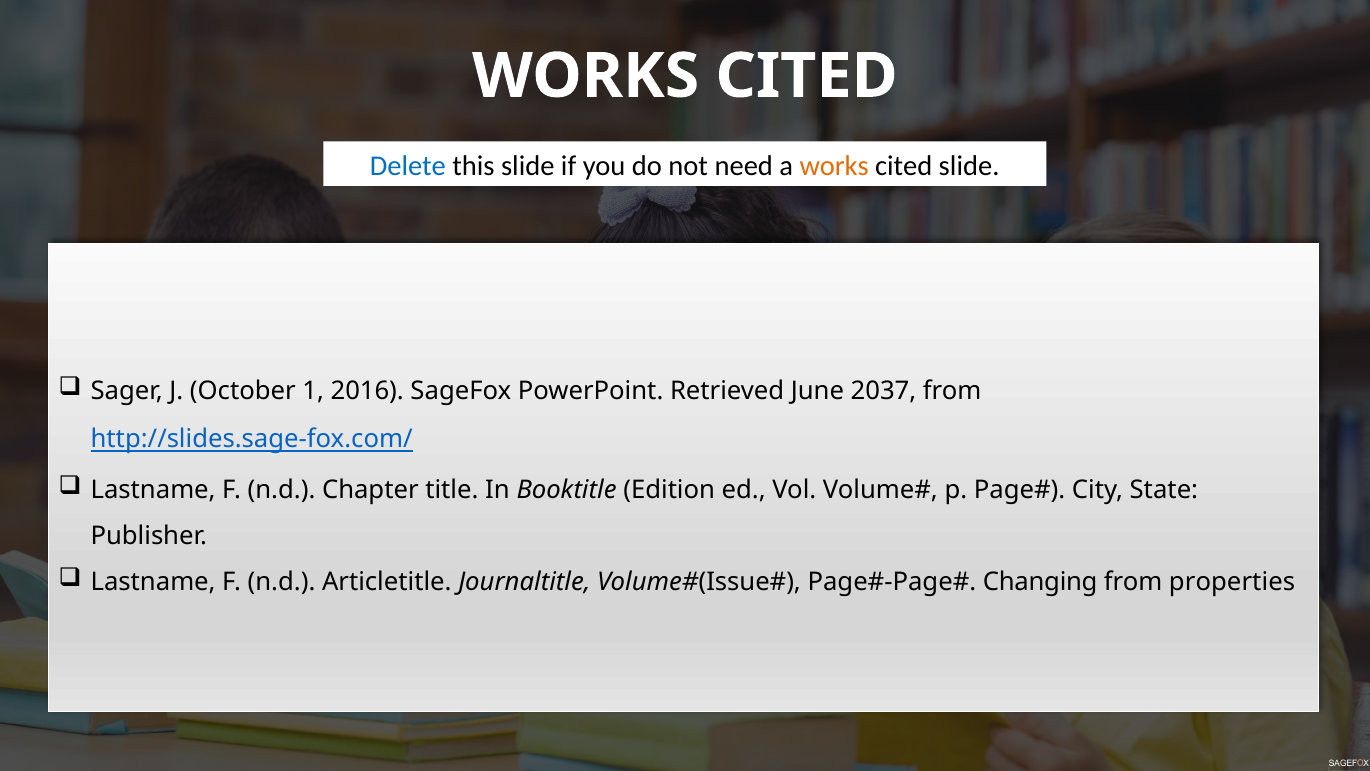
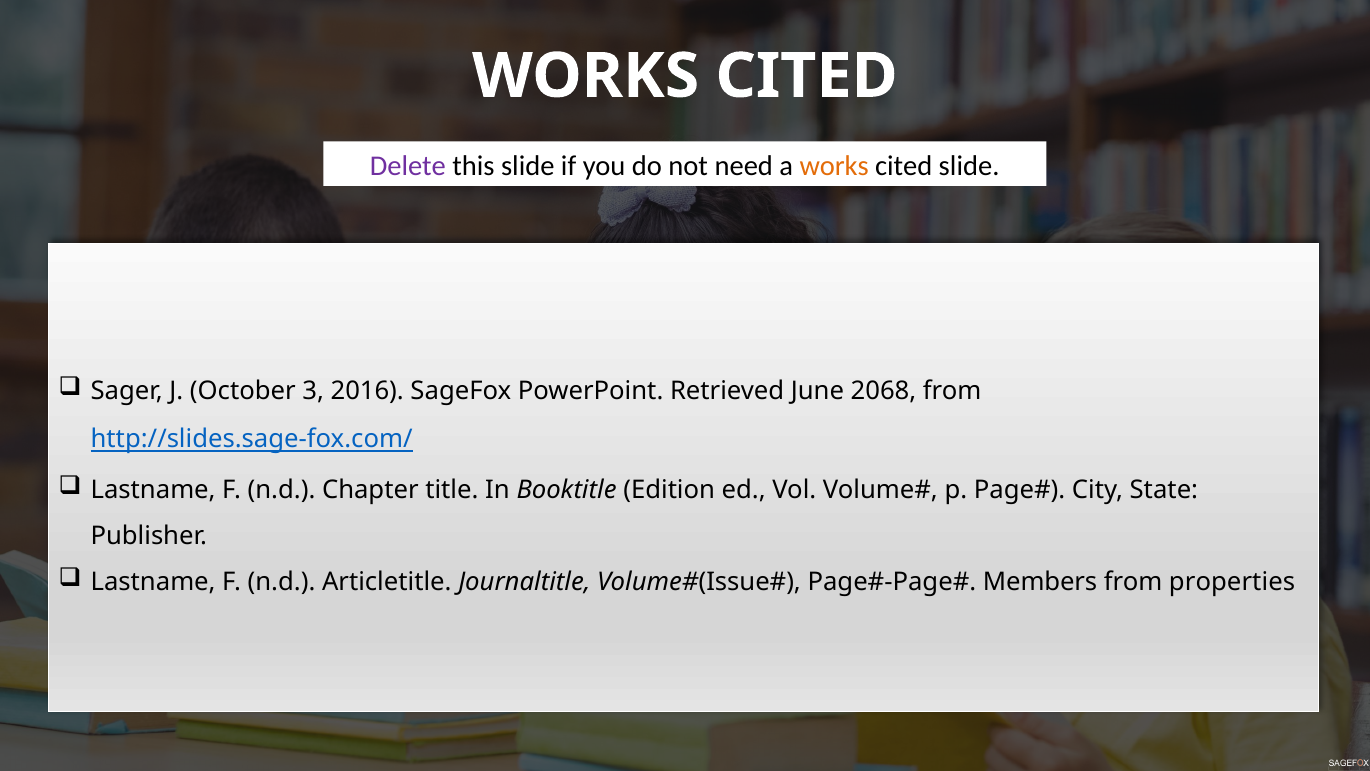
Delete colour: blue -> purple (408, 166)
1: 1 -> 3 (313, 391)
2037: 2037 -> 2068 (883, 391)
Changing: Changing -> Members (1040, 582)
